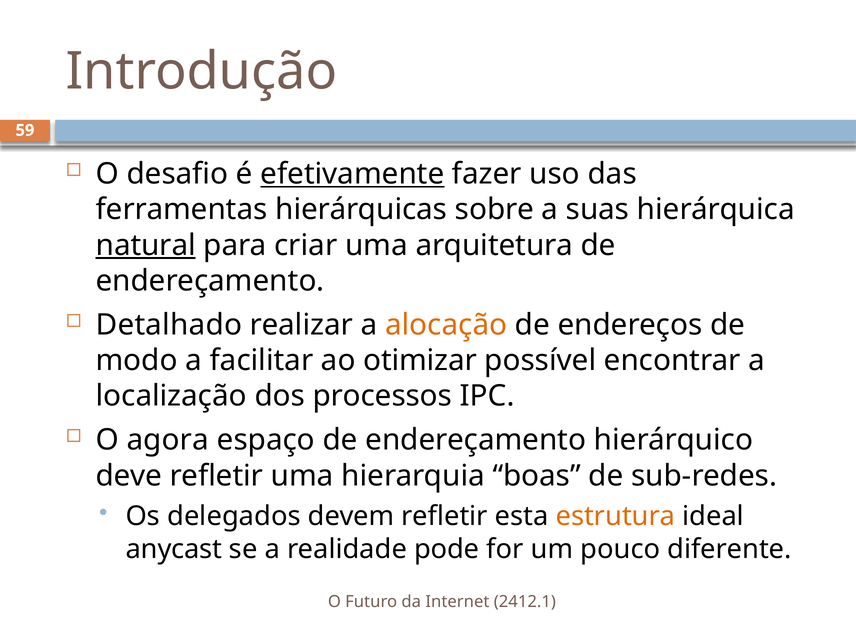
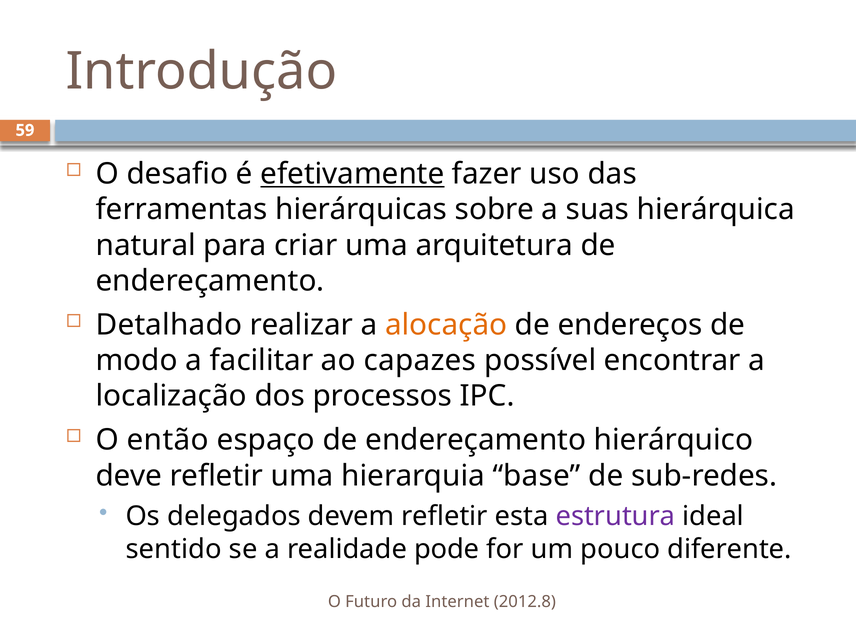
natural underline: present -> none (146, 245)
otimizar: otimizar -> capazes (420, 361)
agora: agora -> então (168, 440)
boas: boas -> base (537, 476)
estrutura colour: orange -> purple (616, 516)
anycast: anycast -> sentido (174, 549)
2412.1: 2412.1 -> 2012.8 (525, 602)
